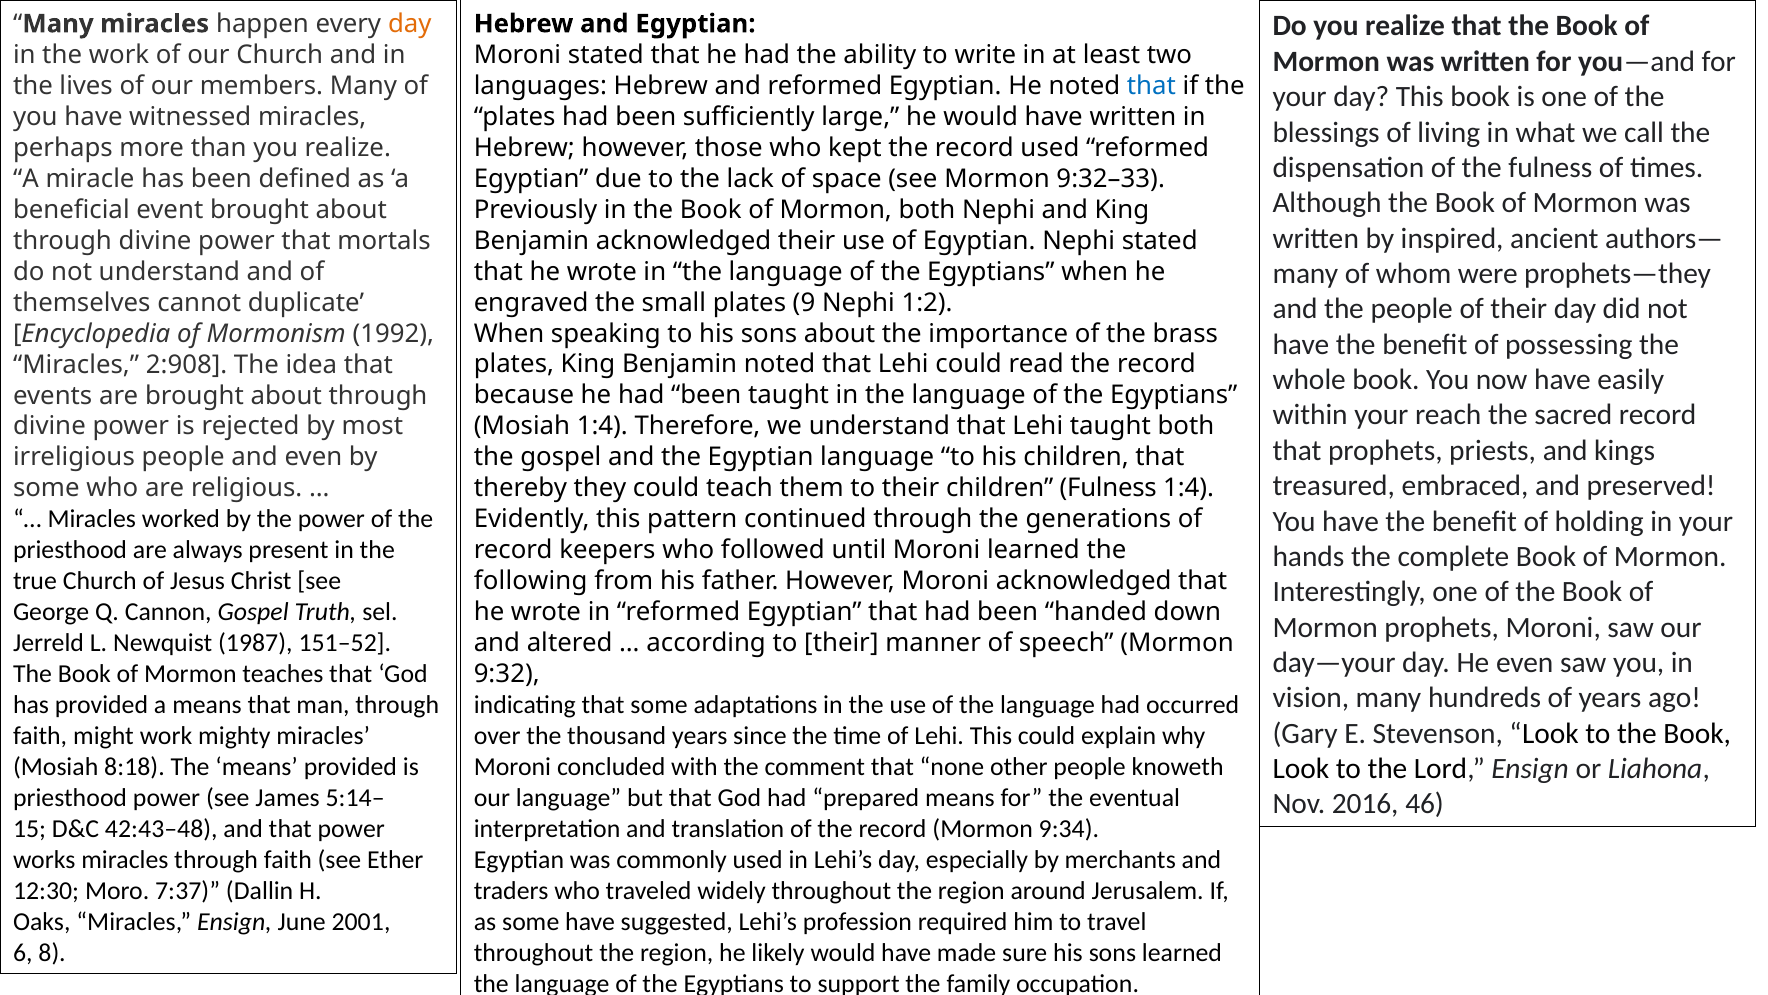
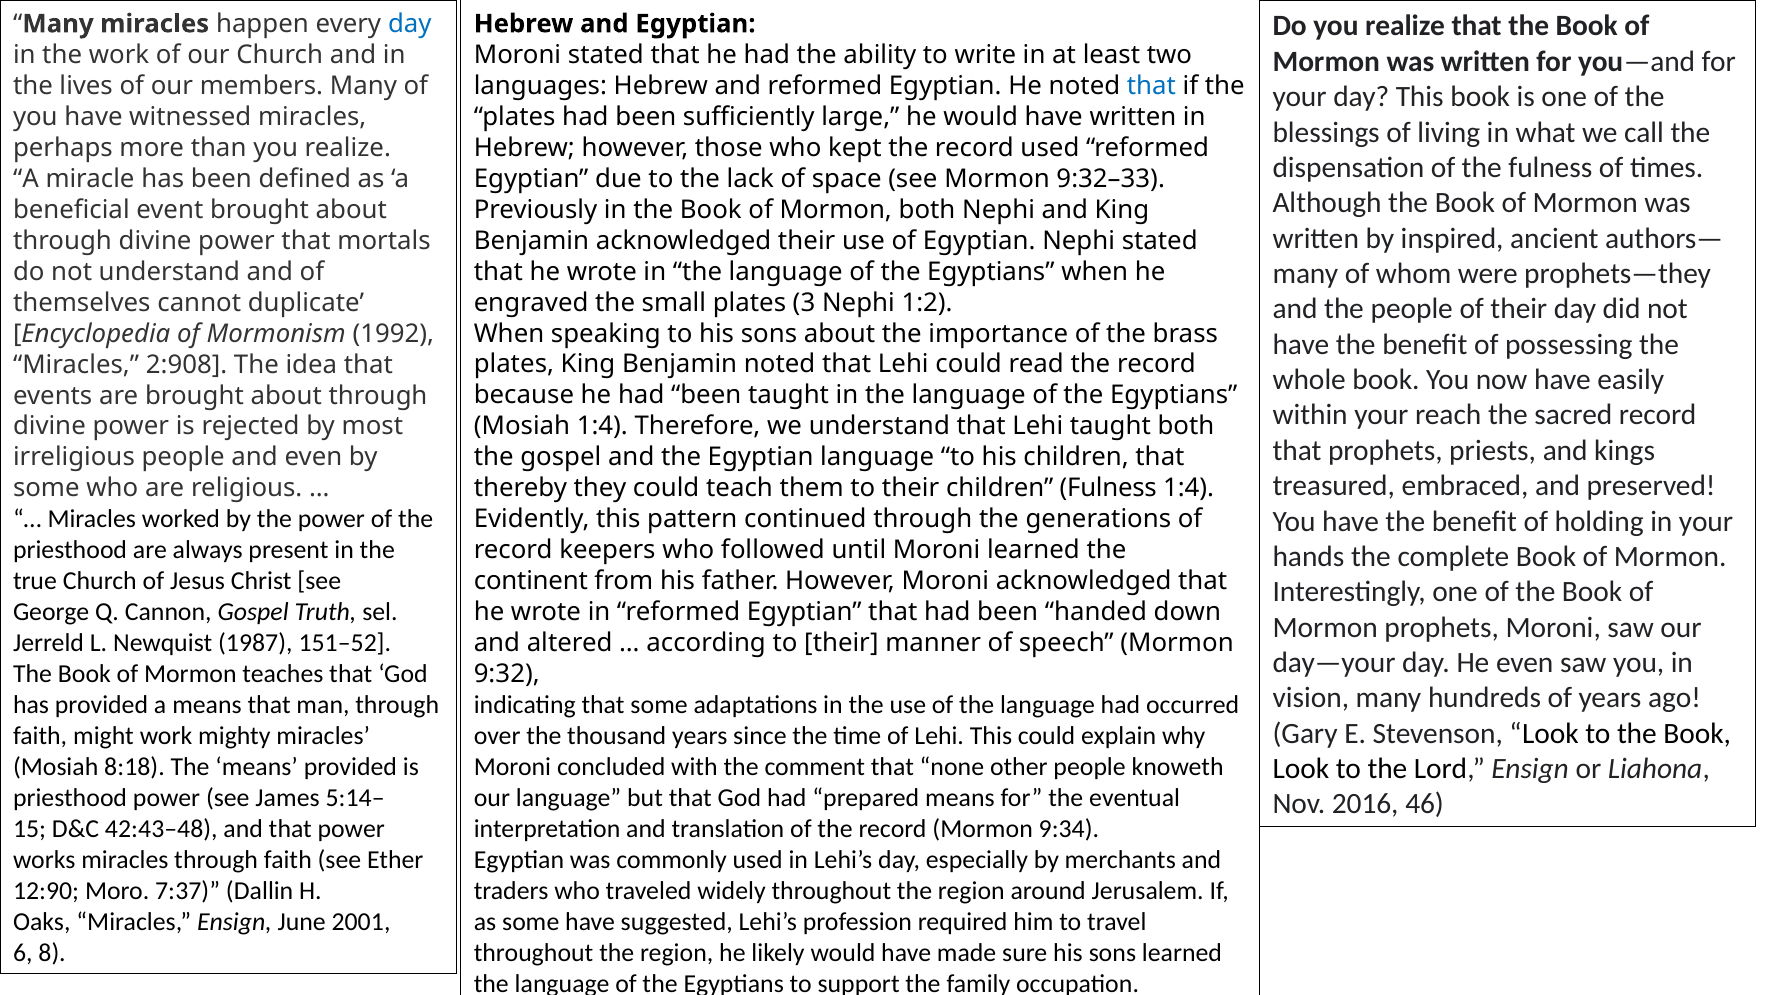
day colour: orange -> blue (410, 24)
9: 9 -> 3 (804, 302)
following: following -> continent (531, 581)
12:30: 12:30 -> 12:90 (46, 891)
